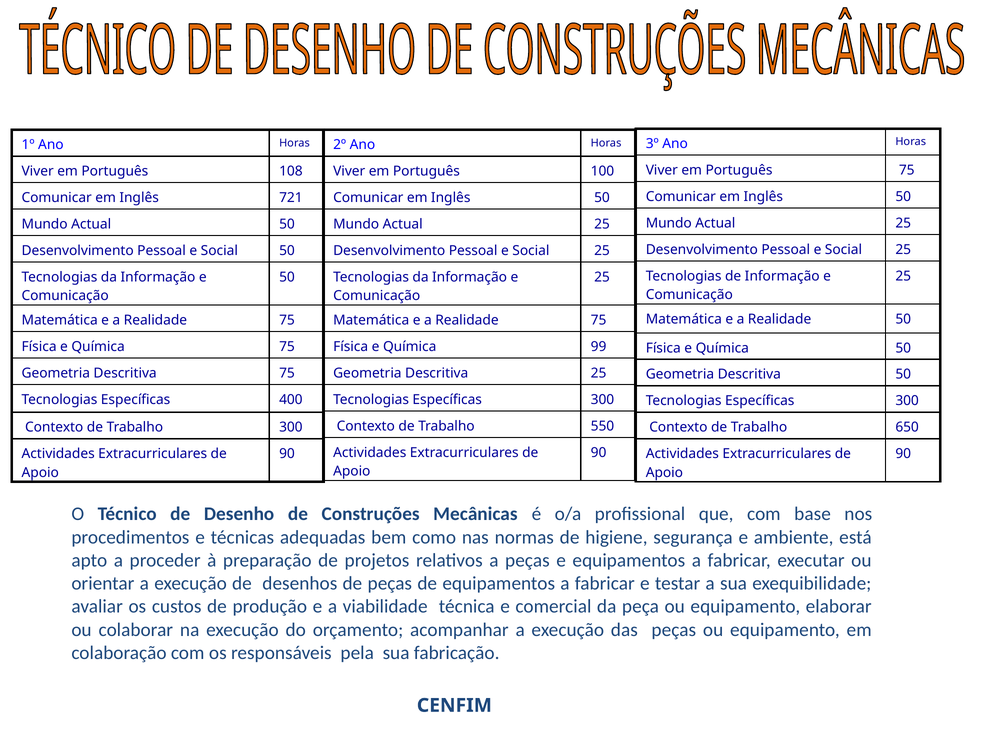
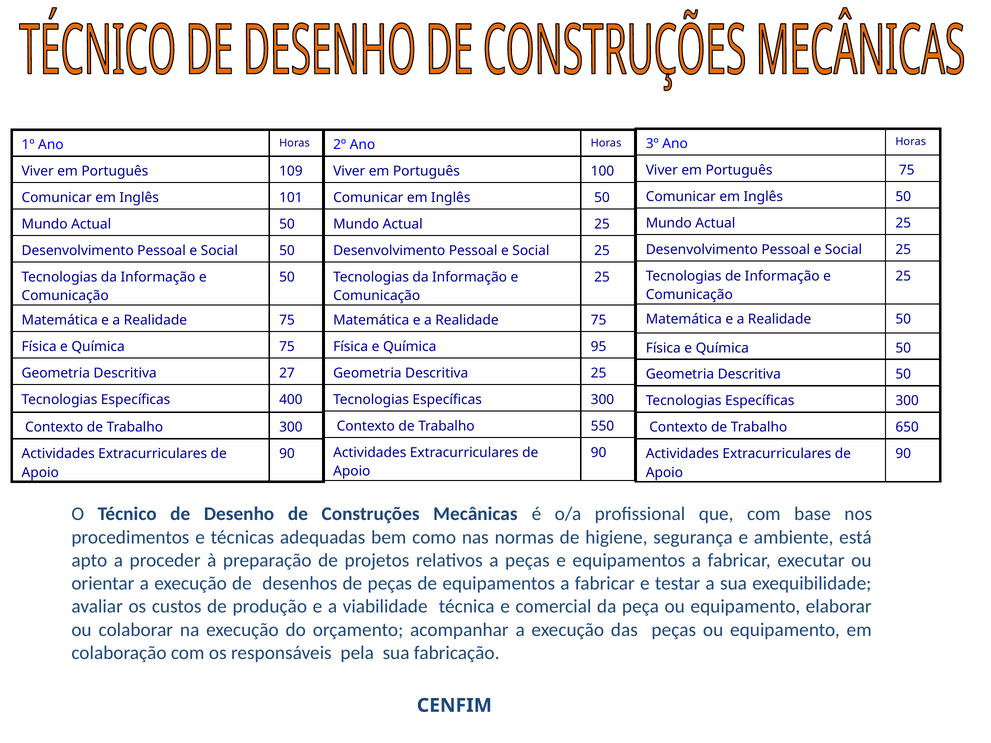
108: 108 -> 109 (291, 171)
721: 721 -> 101 (291, 198)
99: 99 -> 95 (599, 347)
Descritiva 75: 75 -> 27 (287, 373)
